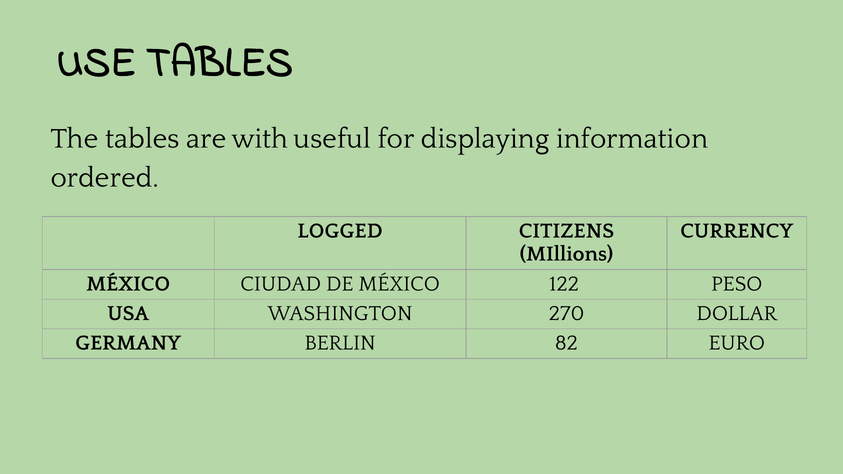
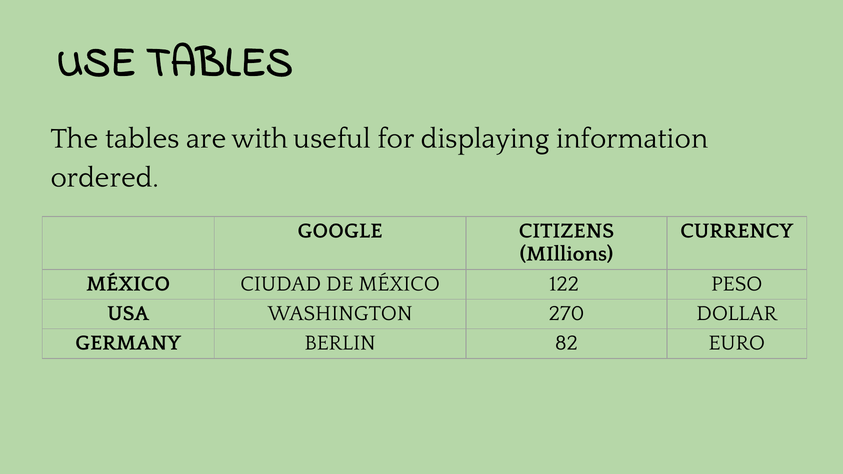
LOGGED: LOGGED -> GOOGLE (340, 231)
